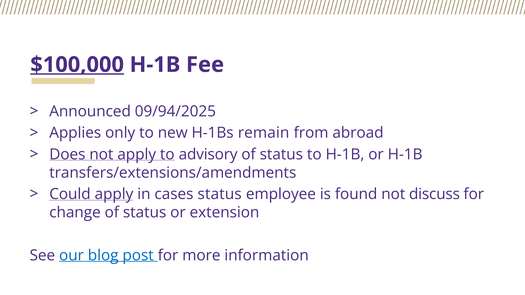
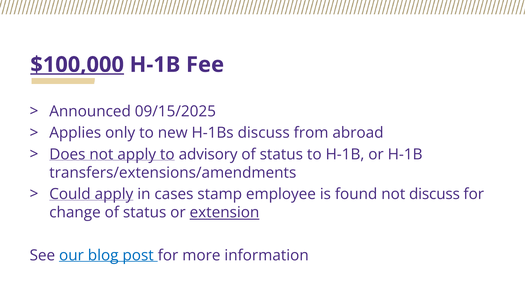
09/94/2025: 09/94/2025 -> 09/15/2025 (175, 112)
H-1Bs remain: remain -> discuss (264, 133)
cases status: status -> stamp (220, 194)
extension underline: none -> present (225, 213)
